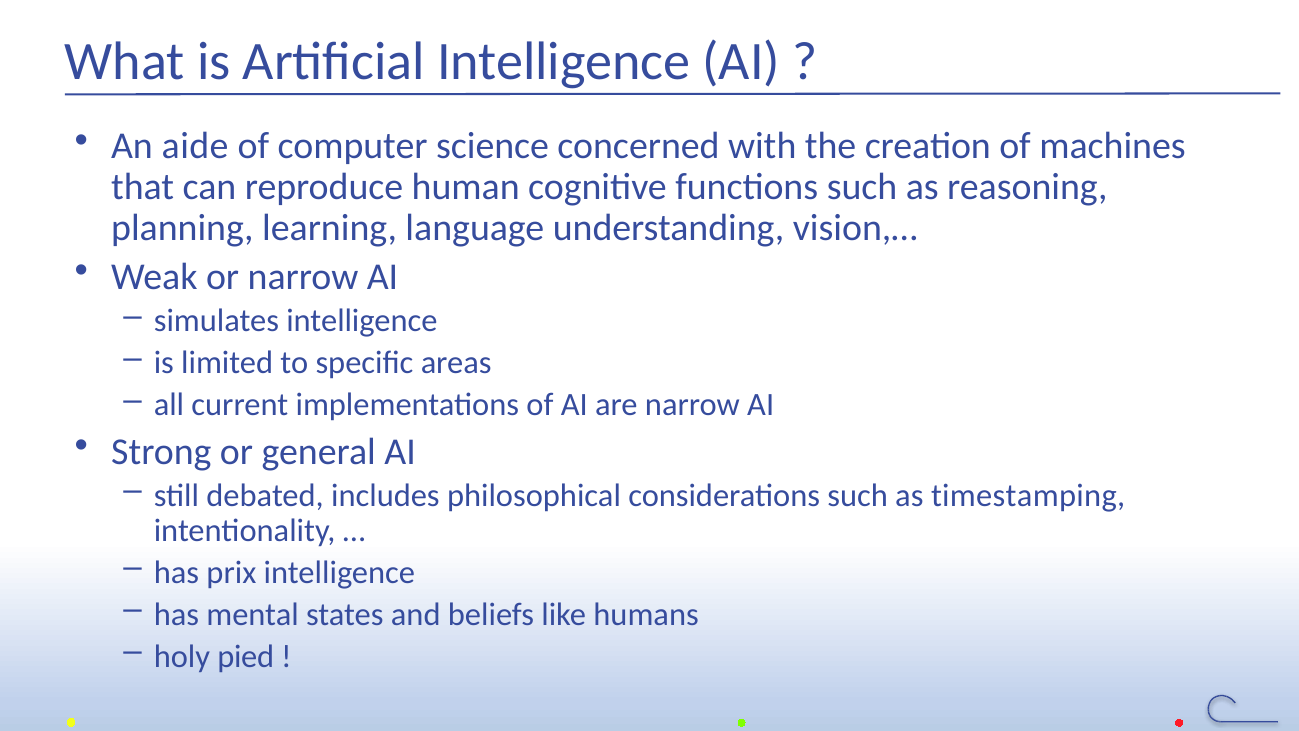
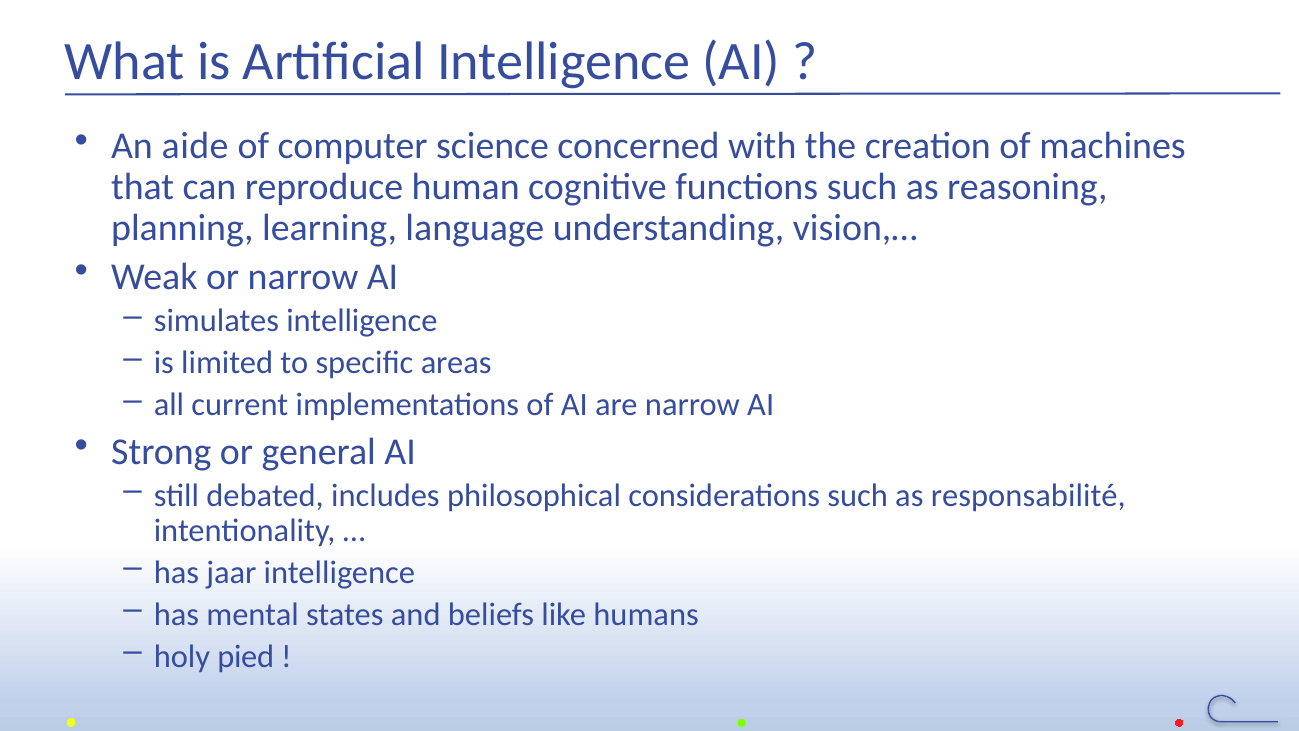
timestamping: timestamping -> responsabilité (1028, 495)
prix: prix -> jaar (231, 572)
